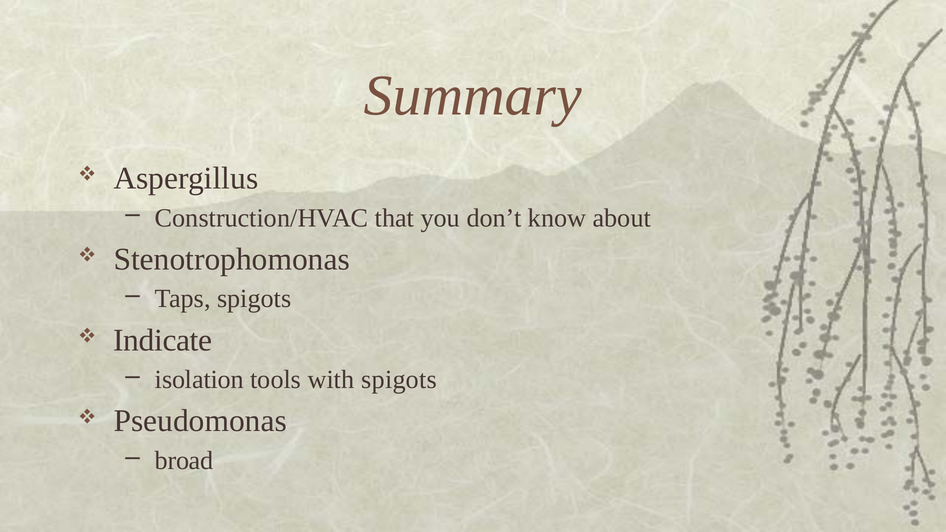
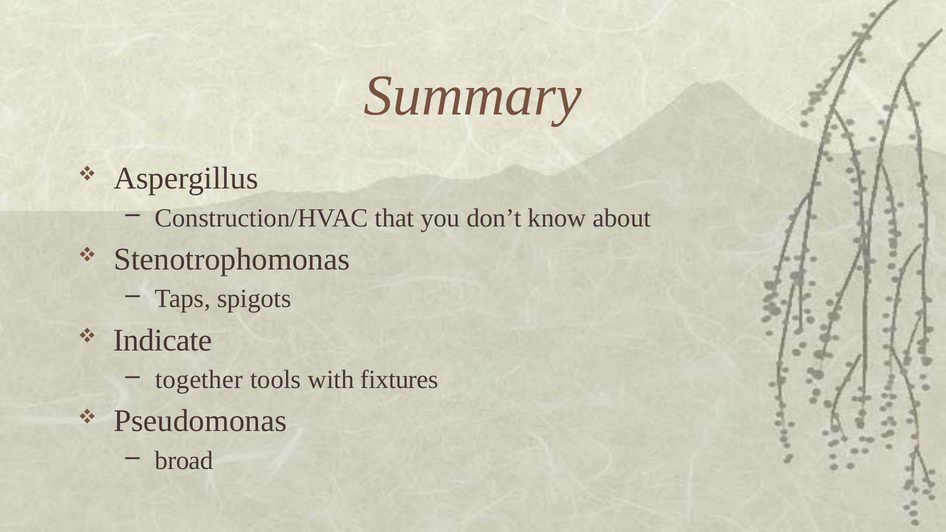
isolation: isolation -> together (199, 380)
with spigots: spigots -> fixtures (399, 380)
